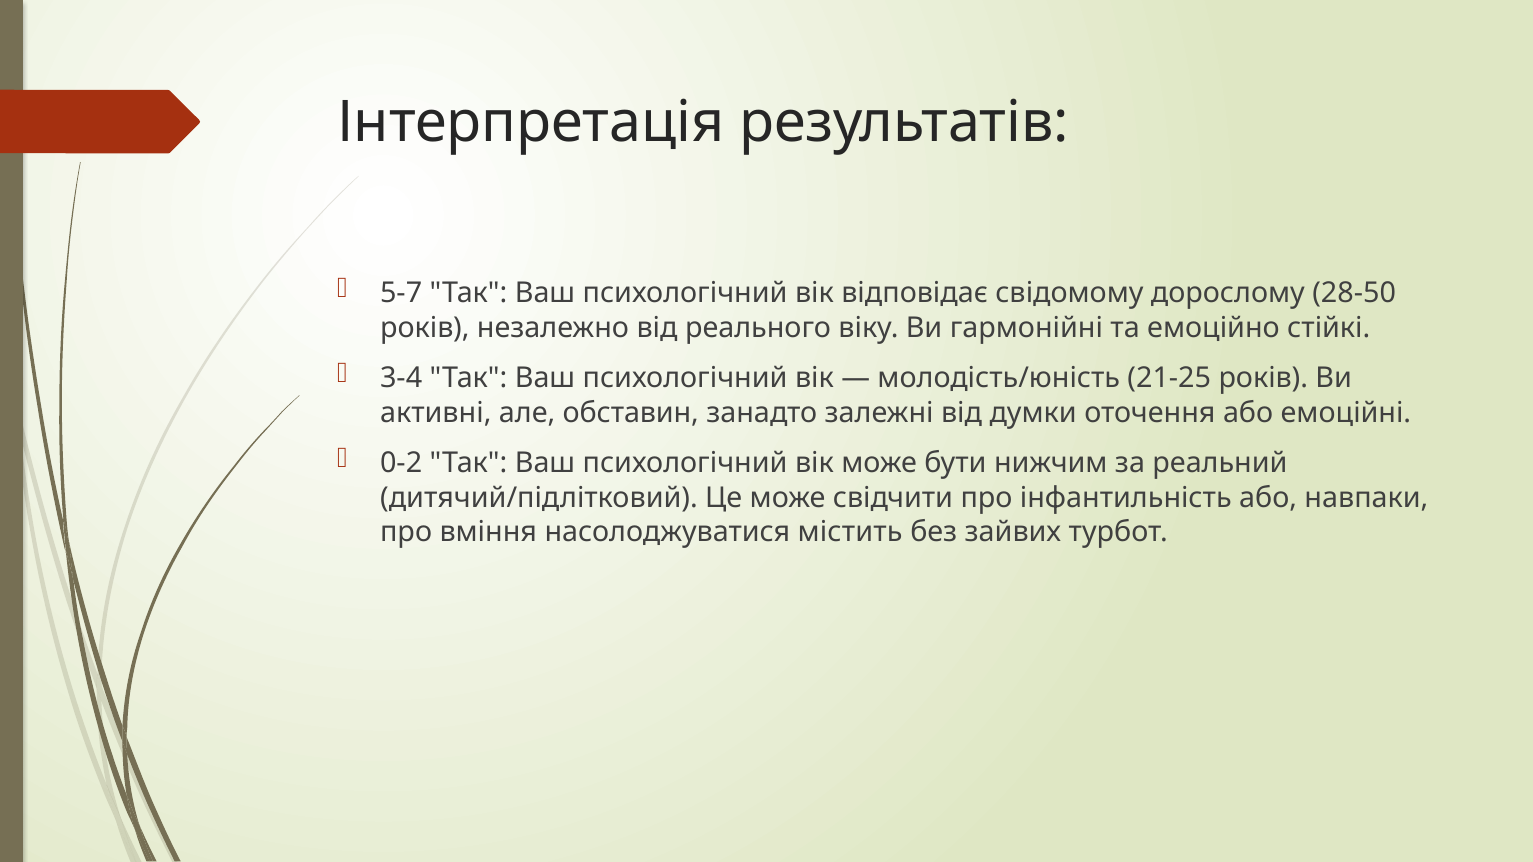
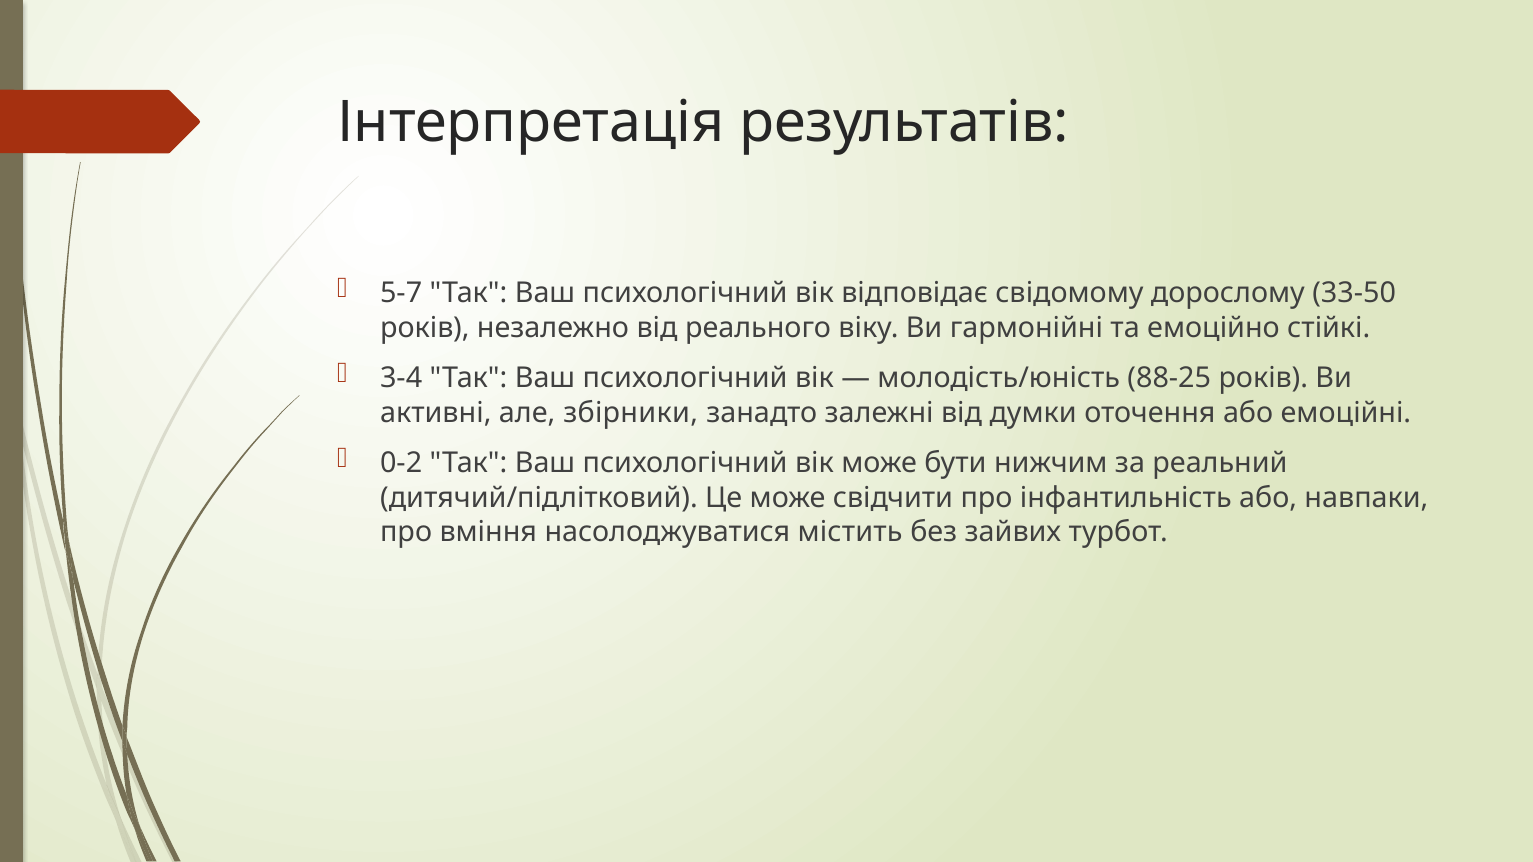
28-50: 28-50 -> 33-50 (1354, 293)
21-25: 21-25 -> 88-25 (1169, 378)
обставин: обставин -> збірники (631, 413)
